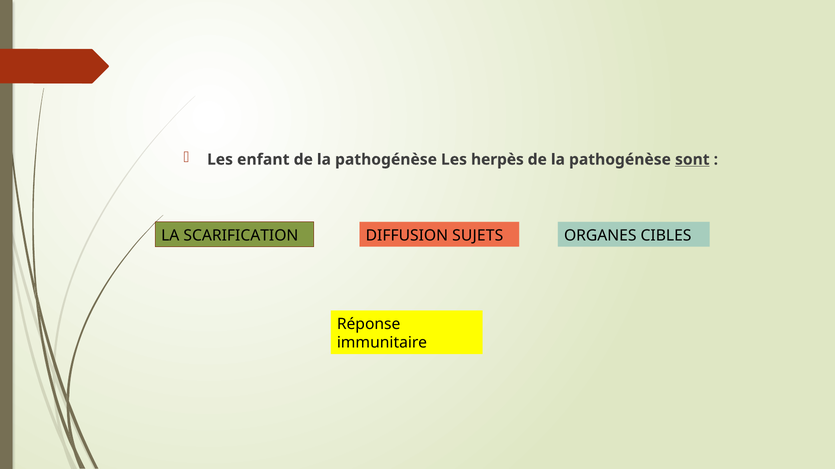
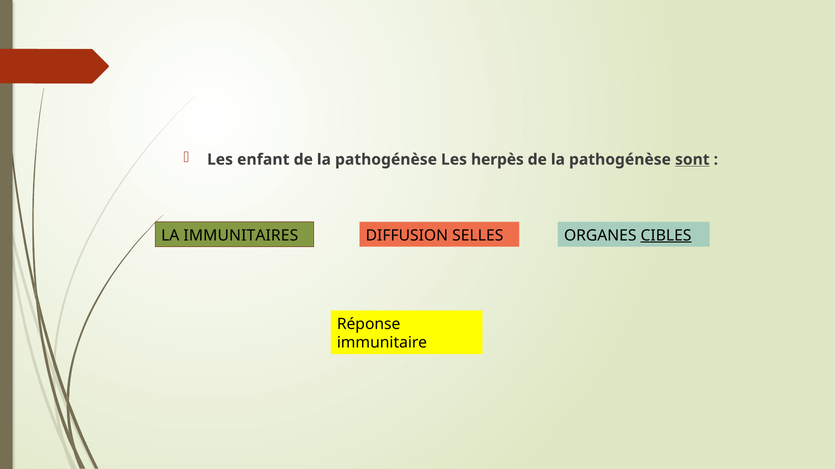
SCARIFICATION: SCARIFICATION -> IMMUNITAIRES (241, 236)
SUJETS: SUJETS -> SELLES (478, 236)
CIBLES underline: none -> present (666, 236)
